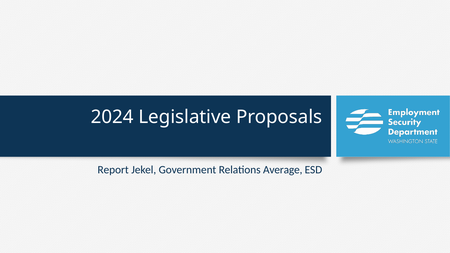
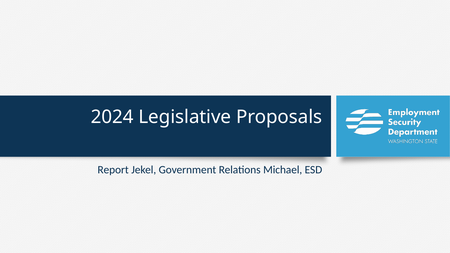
Average: Average -> Michael (283, 170)
